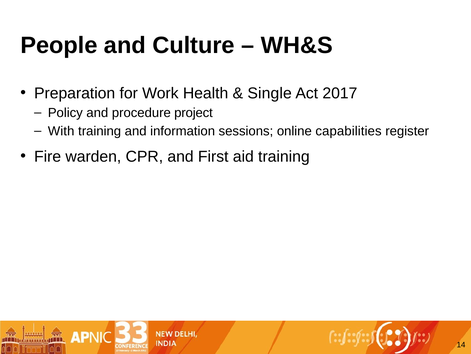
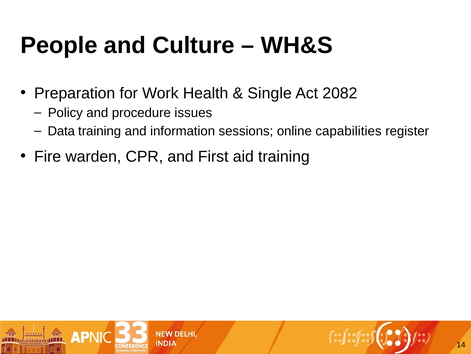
2017: 2017 -> 2082 (340, 93)
project: project -> issues (193, 113)
With: With -> Data (61, 131)
